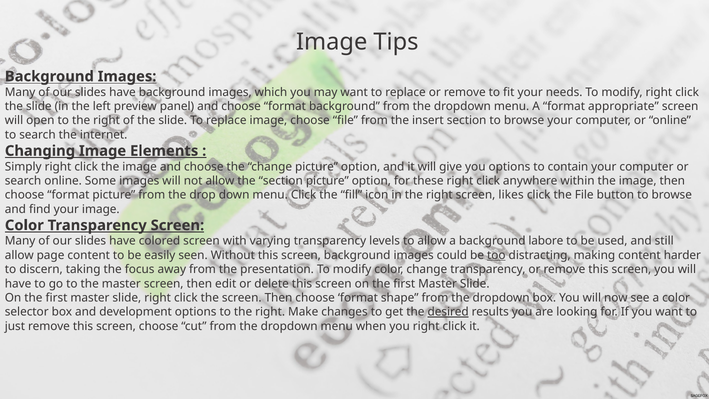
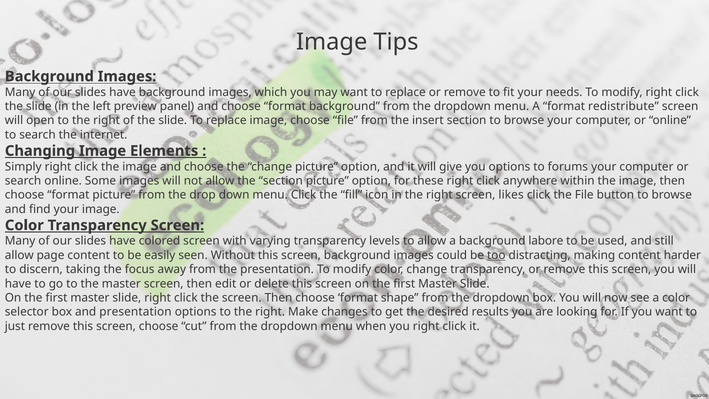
appropriate: appropriate -> redistribute (623, 106)
contain: contain -> forums (568, 167)
and development: development -> presentation (135, 312)
desired underline: present -> none (448, 312)
